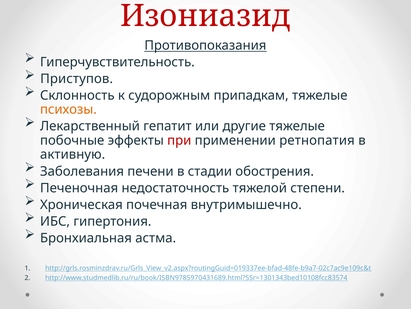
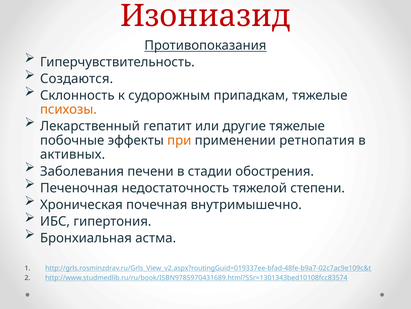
Приступов: Приступов -> Создаются (77, 78)
при colour: red -> orange (179, 140)
активную: активную -> активных (73, 154)
